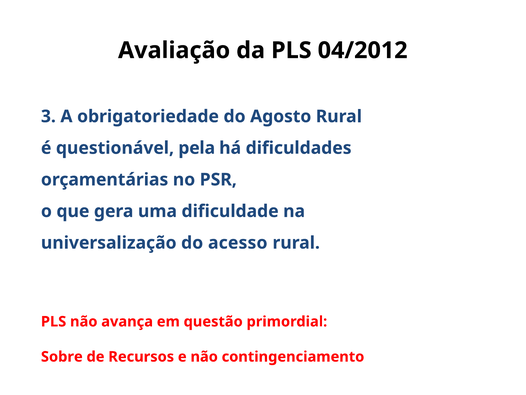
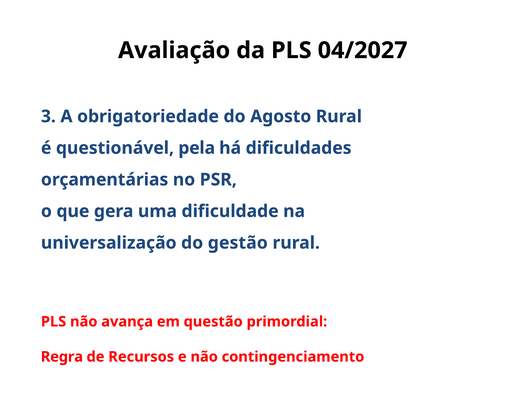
04/2012: 04/2012 -> 04/2027 (363, 50)
acesso: acesso -> gestão (238, 243)
Sobre: Sobre -> Regra (62, 356)
